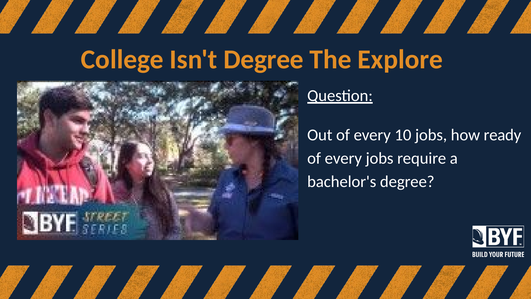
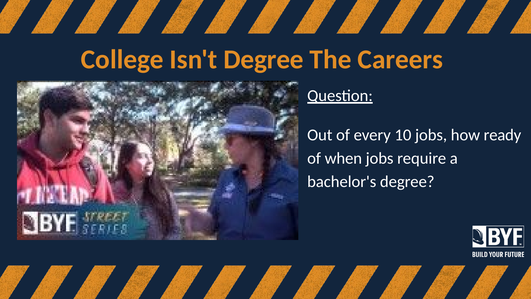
Explore: Explore -> Careers (400, 59)
every: every -> when (343, 158)
